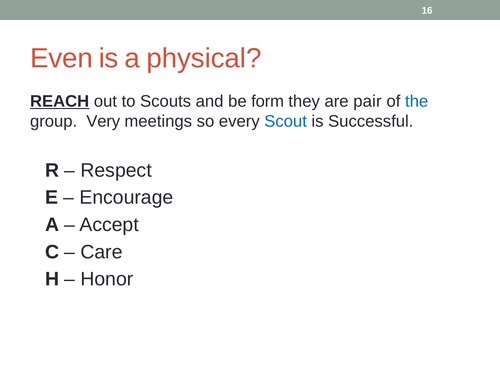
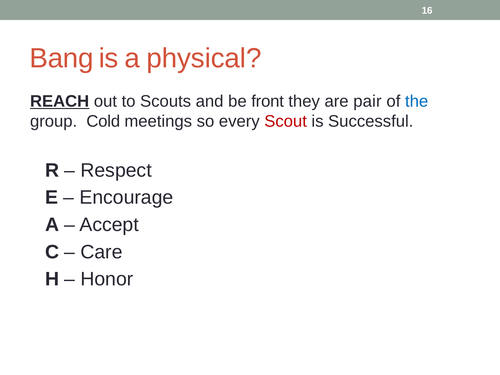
Even: Even -> Bang (61, 58)
form: form -> front (268, 101)
Very: Very -> Cold (103, 121)
Scout colour: blue -> red (286, 121)
